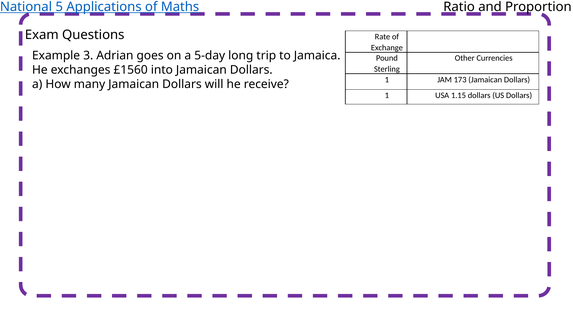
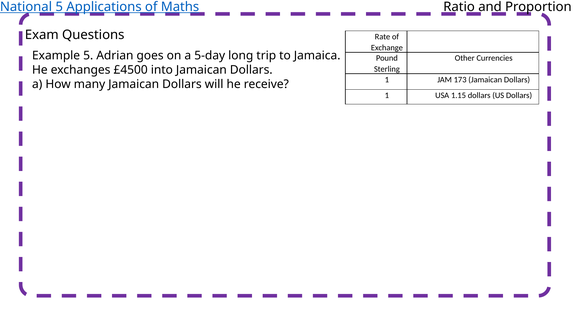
Example 3: 3 -> 5 (88, 56)
£1560: £1560 -> £4500 (131, 70)
